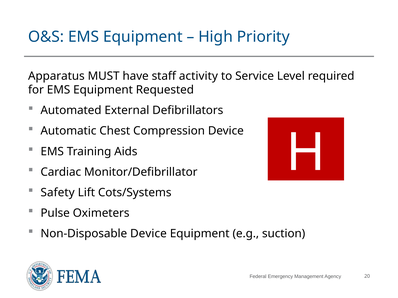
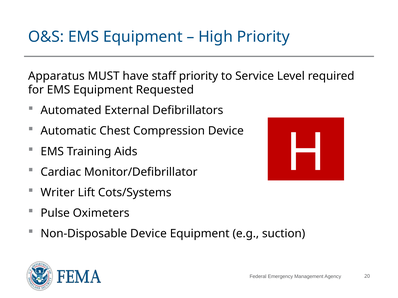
staff activity: activity -> priority (199, 76)
Safety: Safety -> Writer (58, 193)
